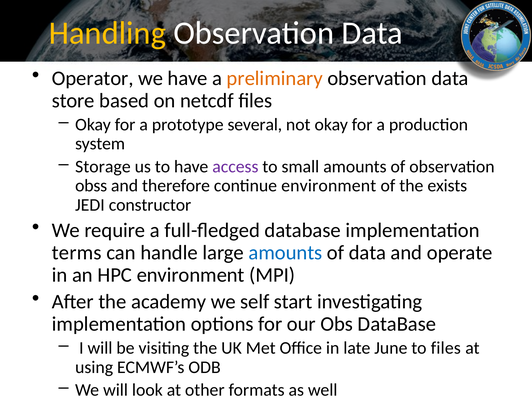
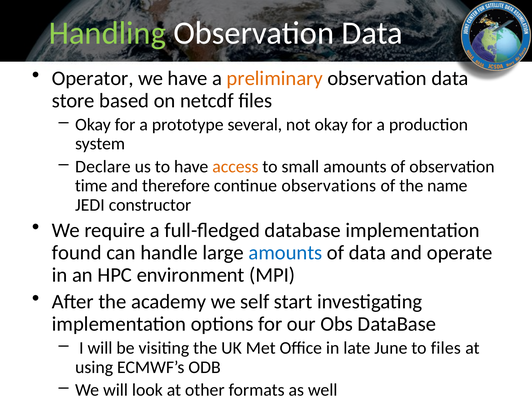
Handling colour: yellow -> light green (107, 33)
Storage: Storage -> Declare (103, 167)
access colour: purple -> orange (235, 167)
obss: obss -> time (91, 186)
continue environment: environment -> observations (329, 186)
exists: exists -> name (447, 186)
terms: terms -> found (77, 253)
